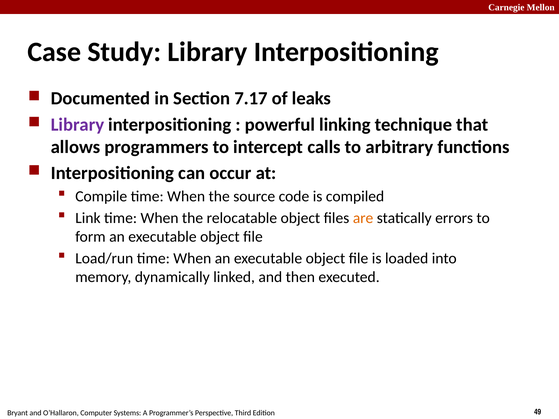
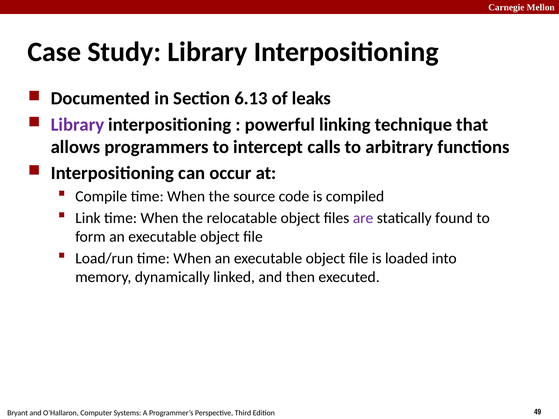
7.17: 7.17 -> 6.13 (251, 99)
are colour: orange -> purple (363, 218)
errors: errors -> found (454, 218)
